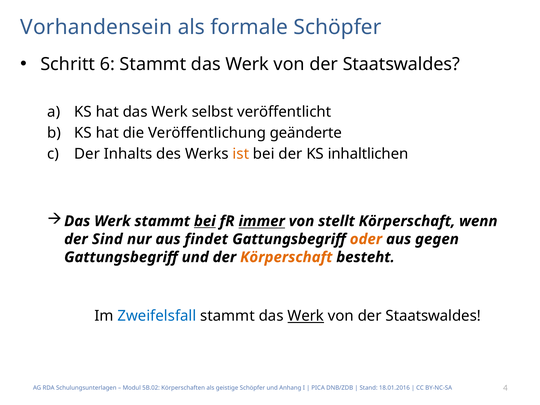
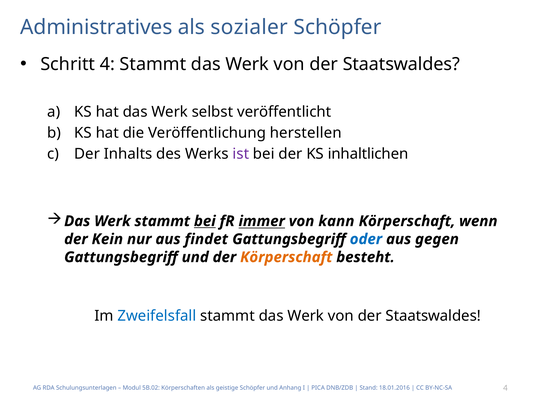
Vorhandensein: Vorhandensein -> Administratives (96, 27)
formale: formale -> sozialer (249, 27)
Schritt 6: 6 -> 4 (107, 64)
geänderte: geänderte -> herstellen (306, 133)
ist colour: orange -> purple (241, 154)
stellt: stellt -> kann (336, 221)
Sind: Sind -> Kein (107, 239)
oder colour: orange -> blue (366, 239)
Werk underline: present -> none (306, 316)
